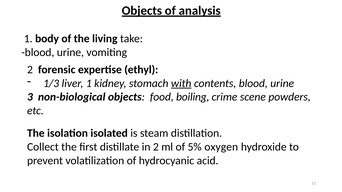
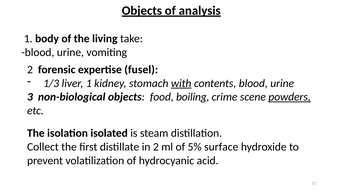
ethyl: ethyl -> fusel (141, 70)
powders underline: none -> present (290, 97)
oxygen: oxygen -> surface (221, 147)
